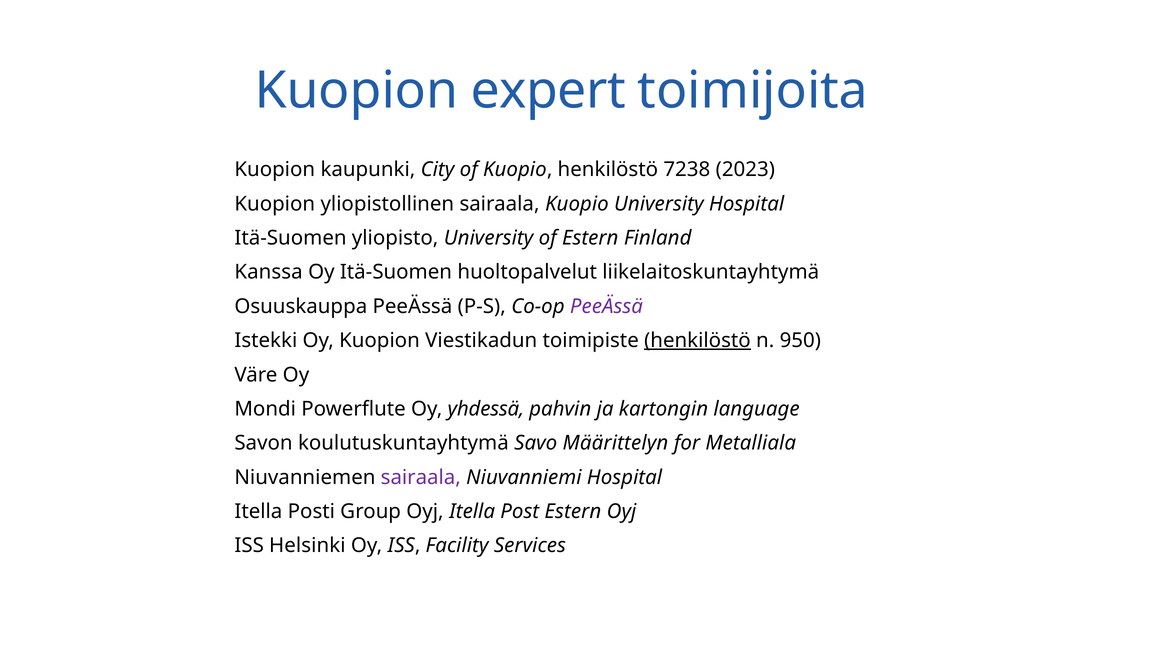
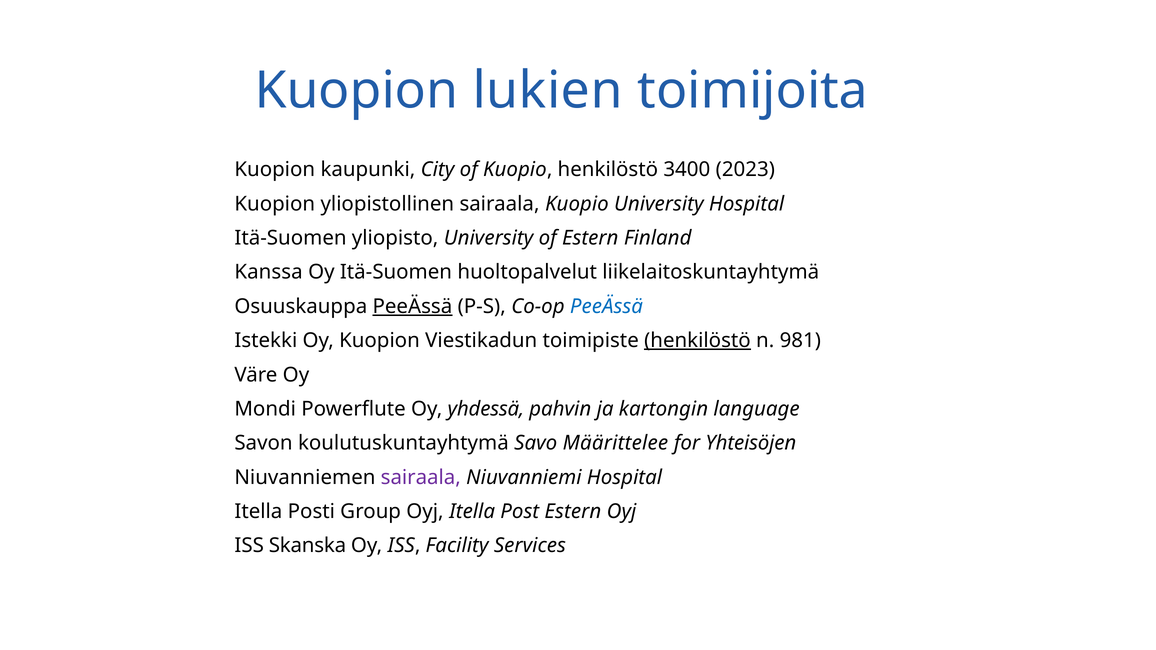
expert: expert -> lukien (548, 91)
7238: 7238 -> 3400 (687, 170)
PeeÄssä underline: none -> present (412, 306)
PeeÄssä colour: purple -> blue (606, 306)
950: 950 -> 981 (800, 341)
Määrittelyn: Määrittelyn -> Määrittelee (615, 443)
Metalliala: Metalliala -> Yhteisöjen (751, 443)
Helsinki: Helsinki -> Skanska (307, 546)
